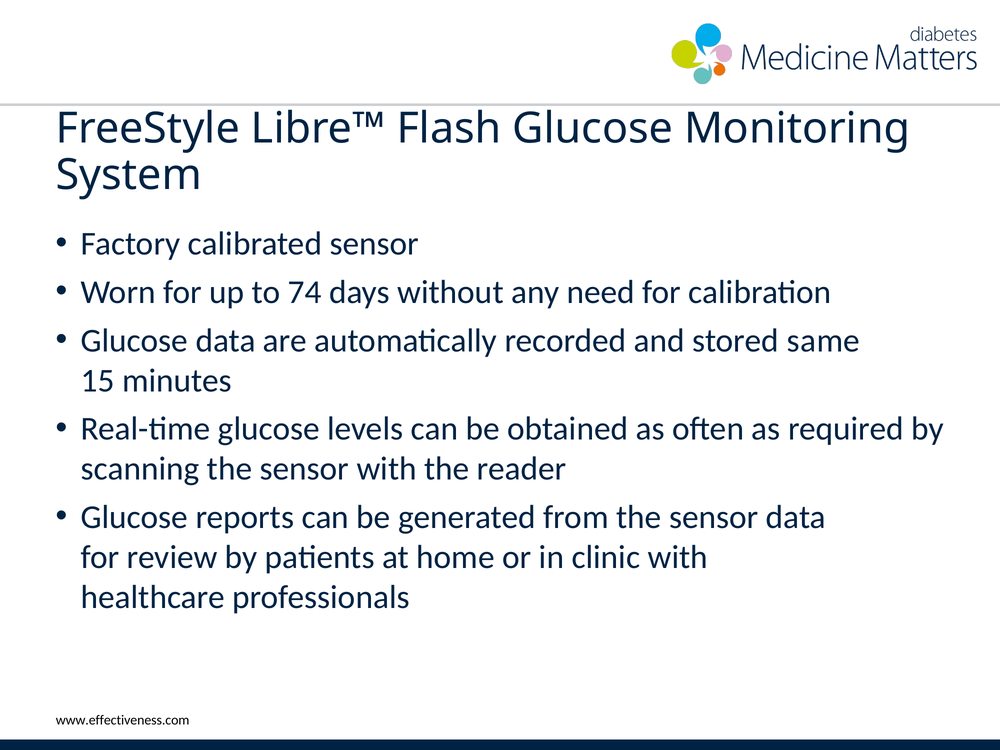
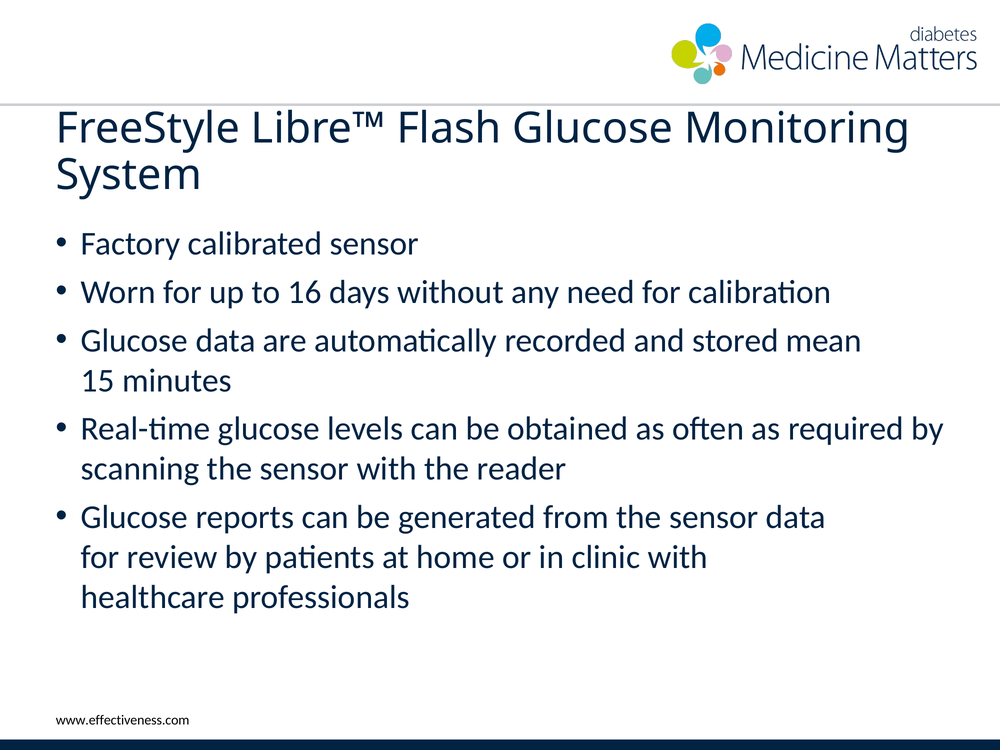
74: 74 -> 16 (305, 292)
same: same -> mean (824, 341)
